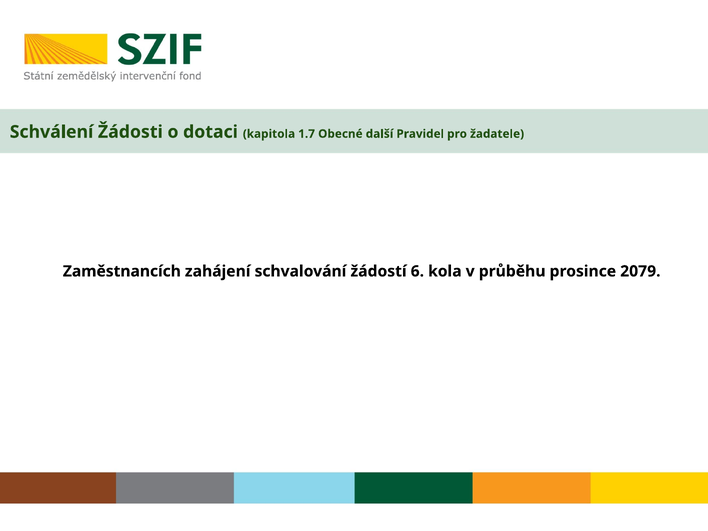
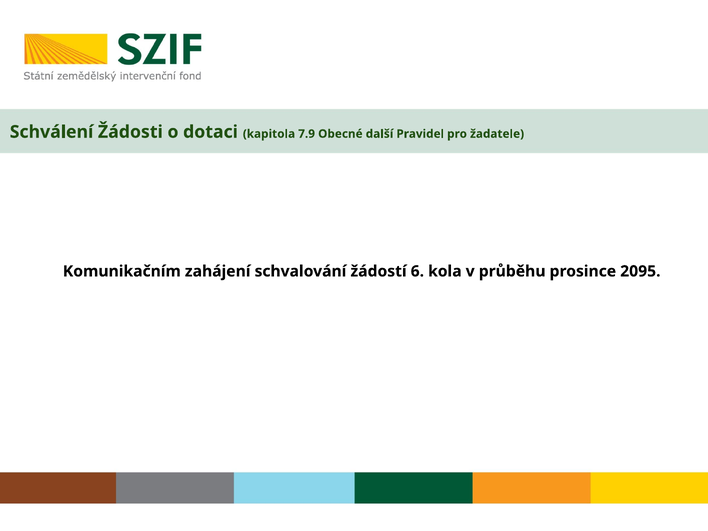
1.7: 1.7 -> 7.9 (307, 134)
Zaměstnancích: Zaměstnancích -> Komunikačním (122, 271)
2079: 2079 -> 2095 (640, 271)
